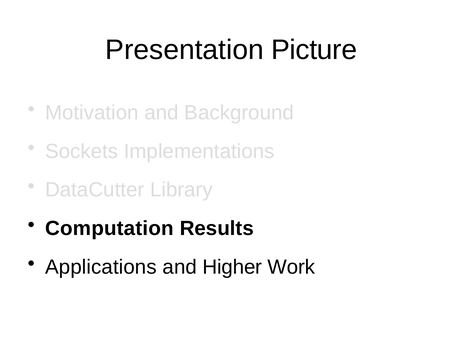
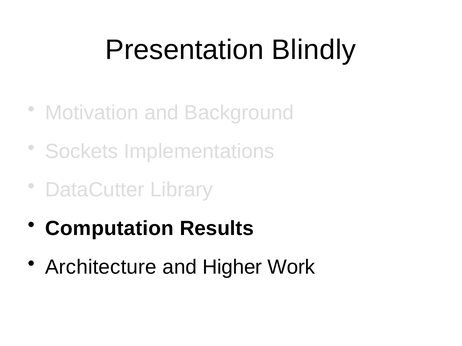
Picture: Picture -> Blindly (314, 50)
Applications: Applications -> Architecture (101, 267)
